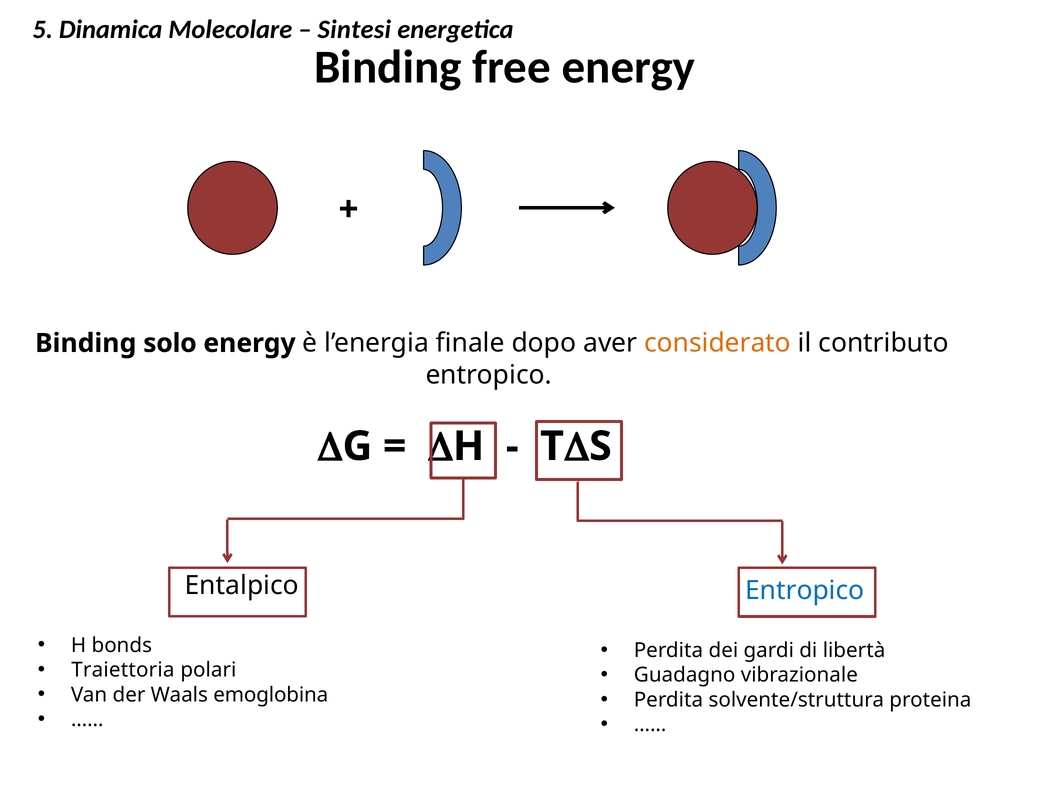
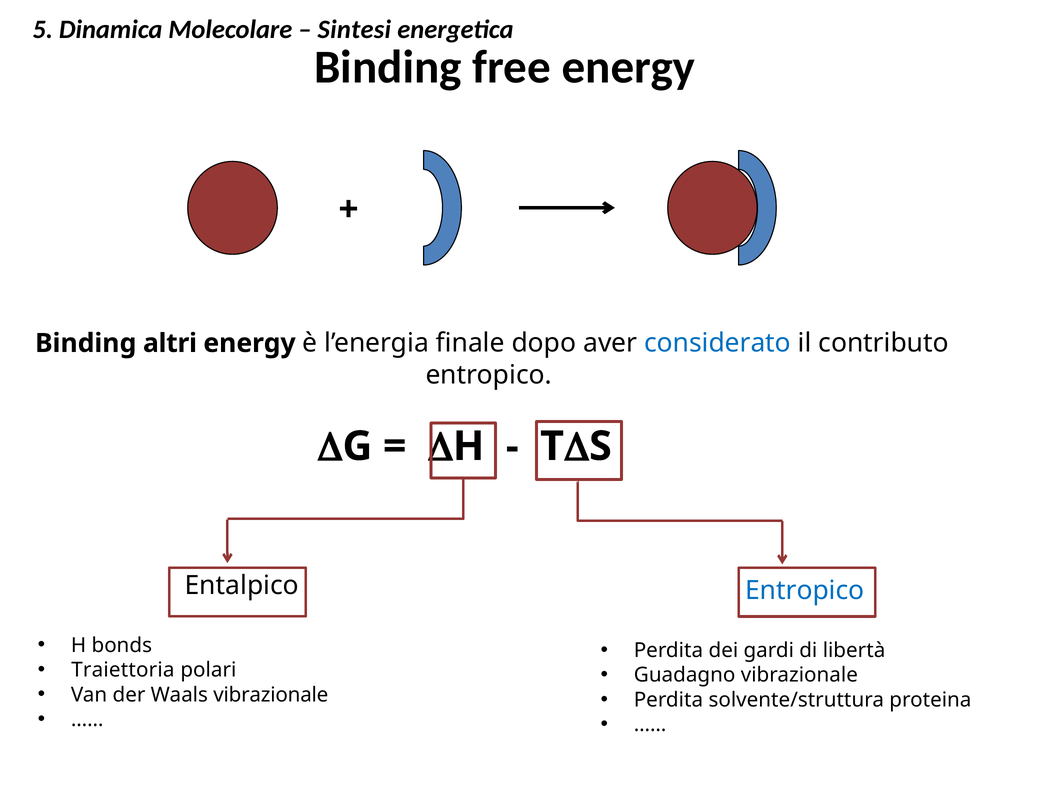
solo: solo -> altri (170, 343)
considerato colour: orange -> blue (718, 343)
Waals emoglobina: emoglobina -> vibrazionale (271, 695)
